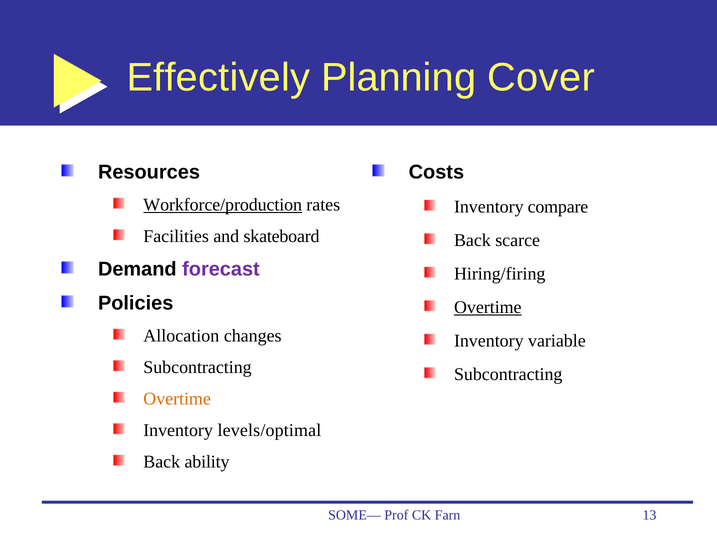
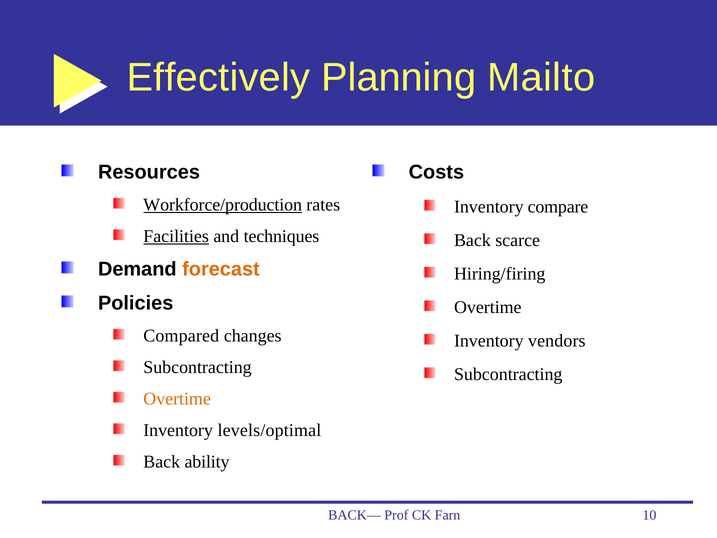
Cover: Cover -> Mailto (541, 77)
Facilities underline: none -> present (176, 236)
skateboard: skateboard -> techniques (281, 236)
forecast colour: purple -> orange (221, 269)
Overtime underline: present -> none (488, 307)
Allocation: Allocation -> Compared (181, 336)
variable: variable -> vendors (557, 341)
SOME—: SOME— -> BACK— (354, 515)
13: 13 -> 10 (649, 515)
